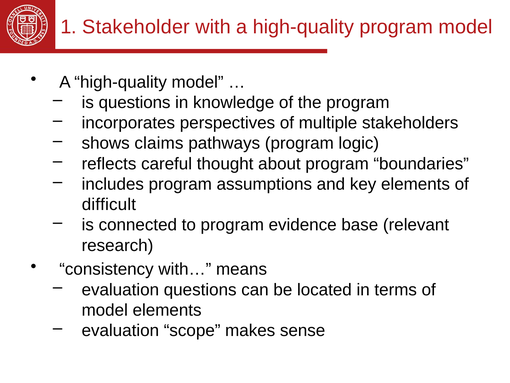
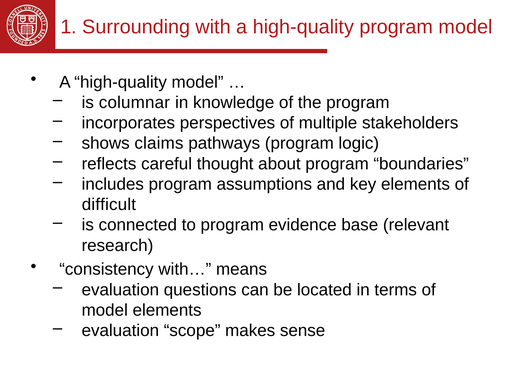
Stakeholder: Stakeholder -> Surrounding (136, 27)
is questions: questions -> columnar (134, 102)
